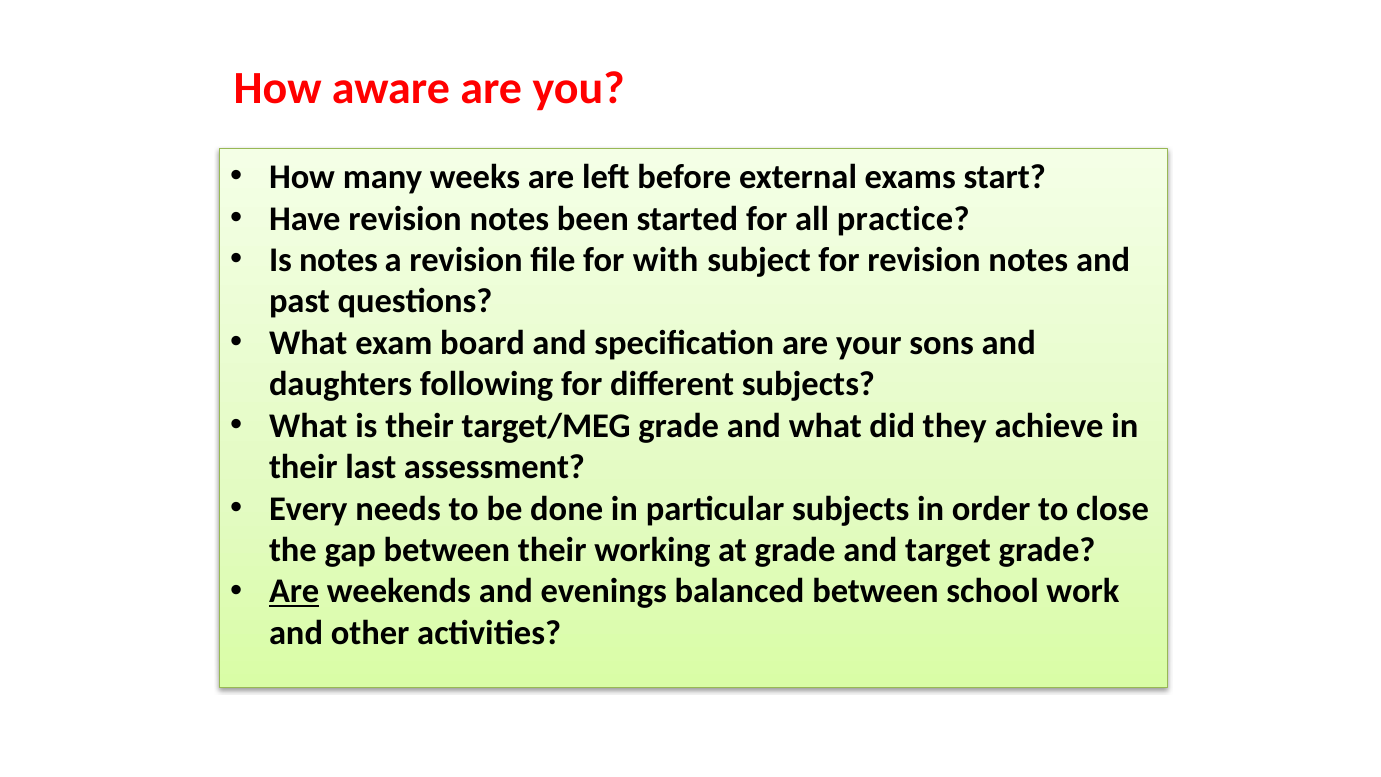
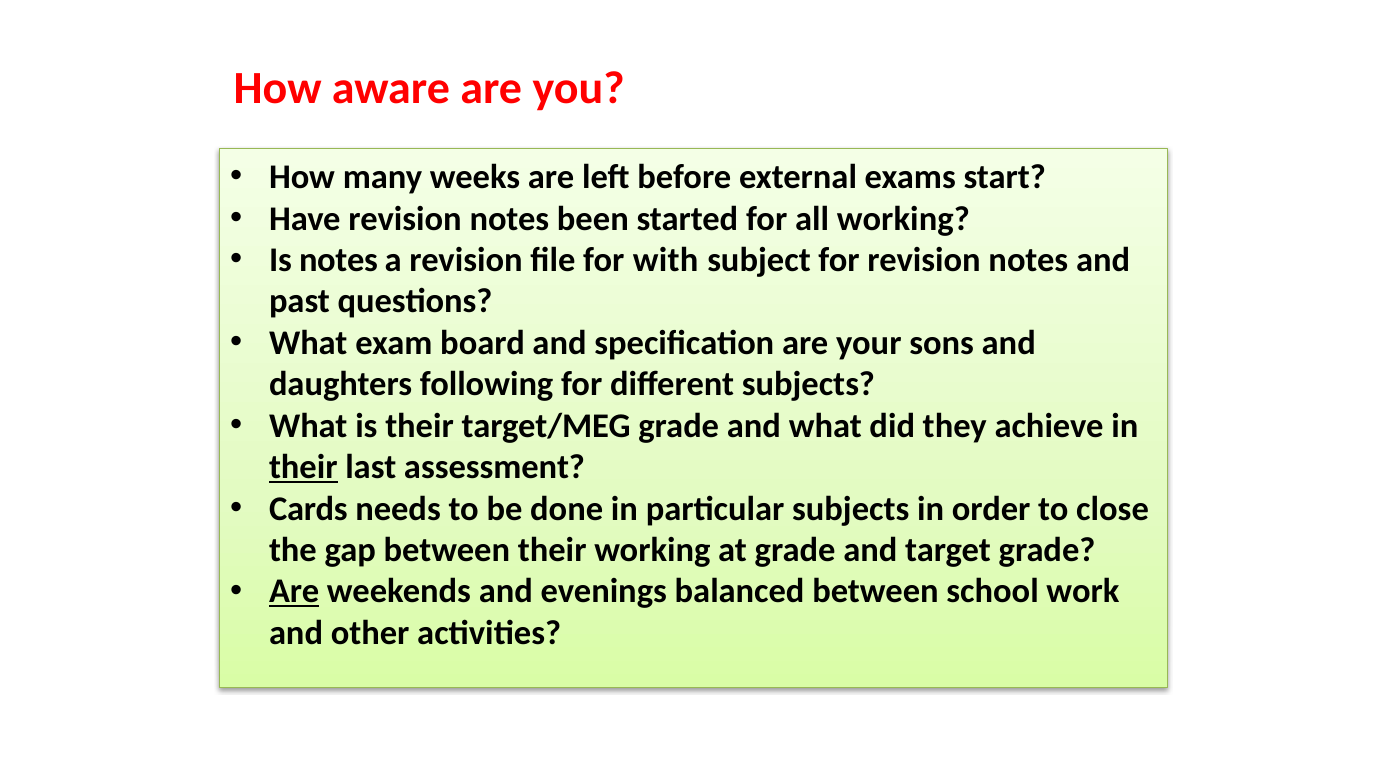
all practice: practice -> working (903, 219)
their underline: none -> present (303, 467)
Every: Every -> Cards (308, 509)
